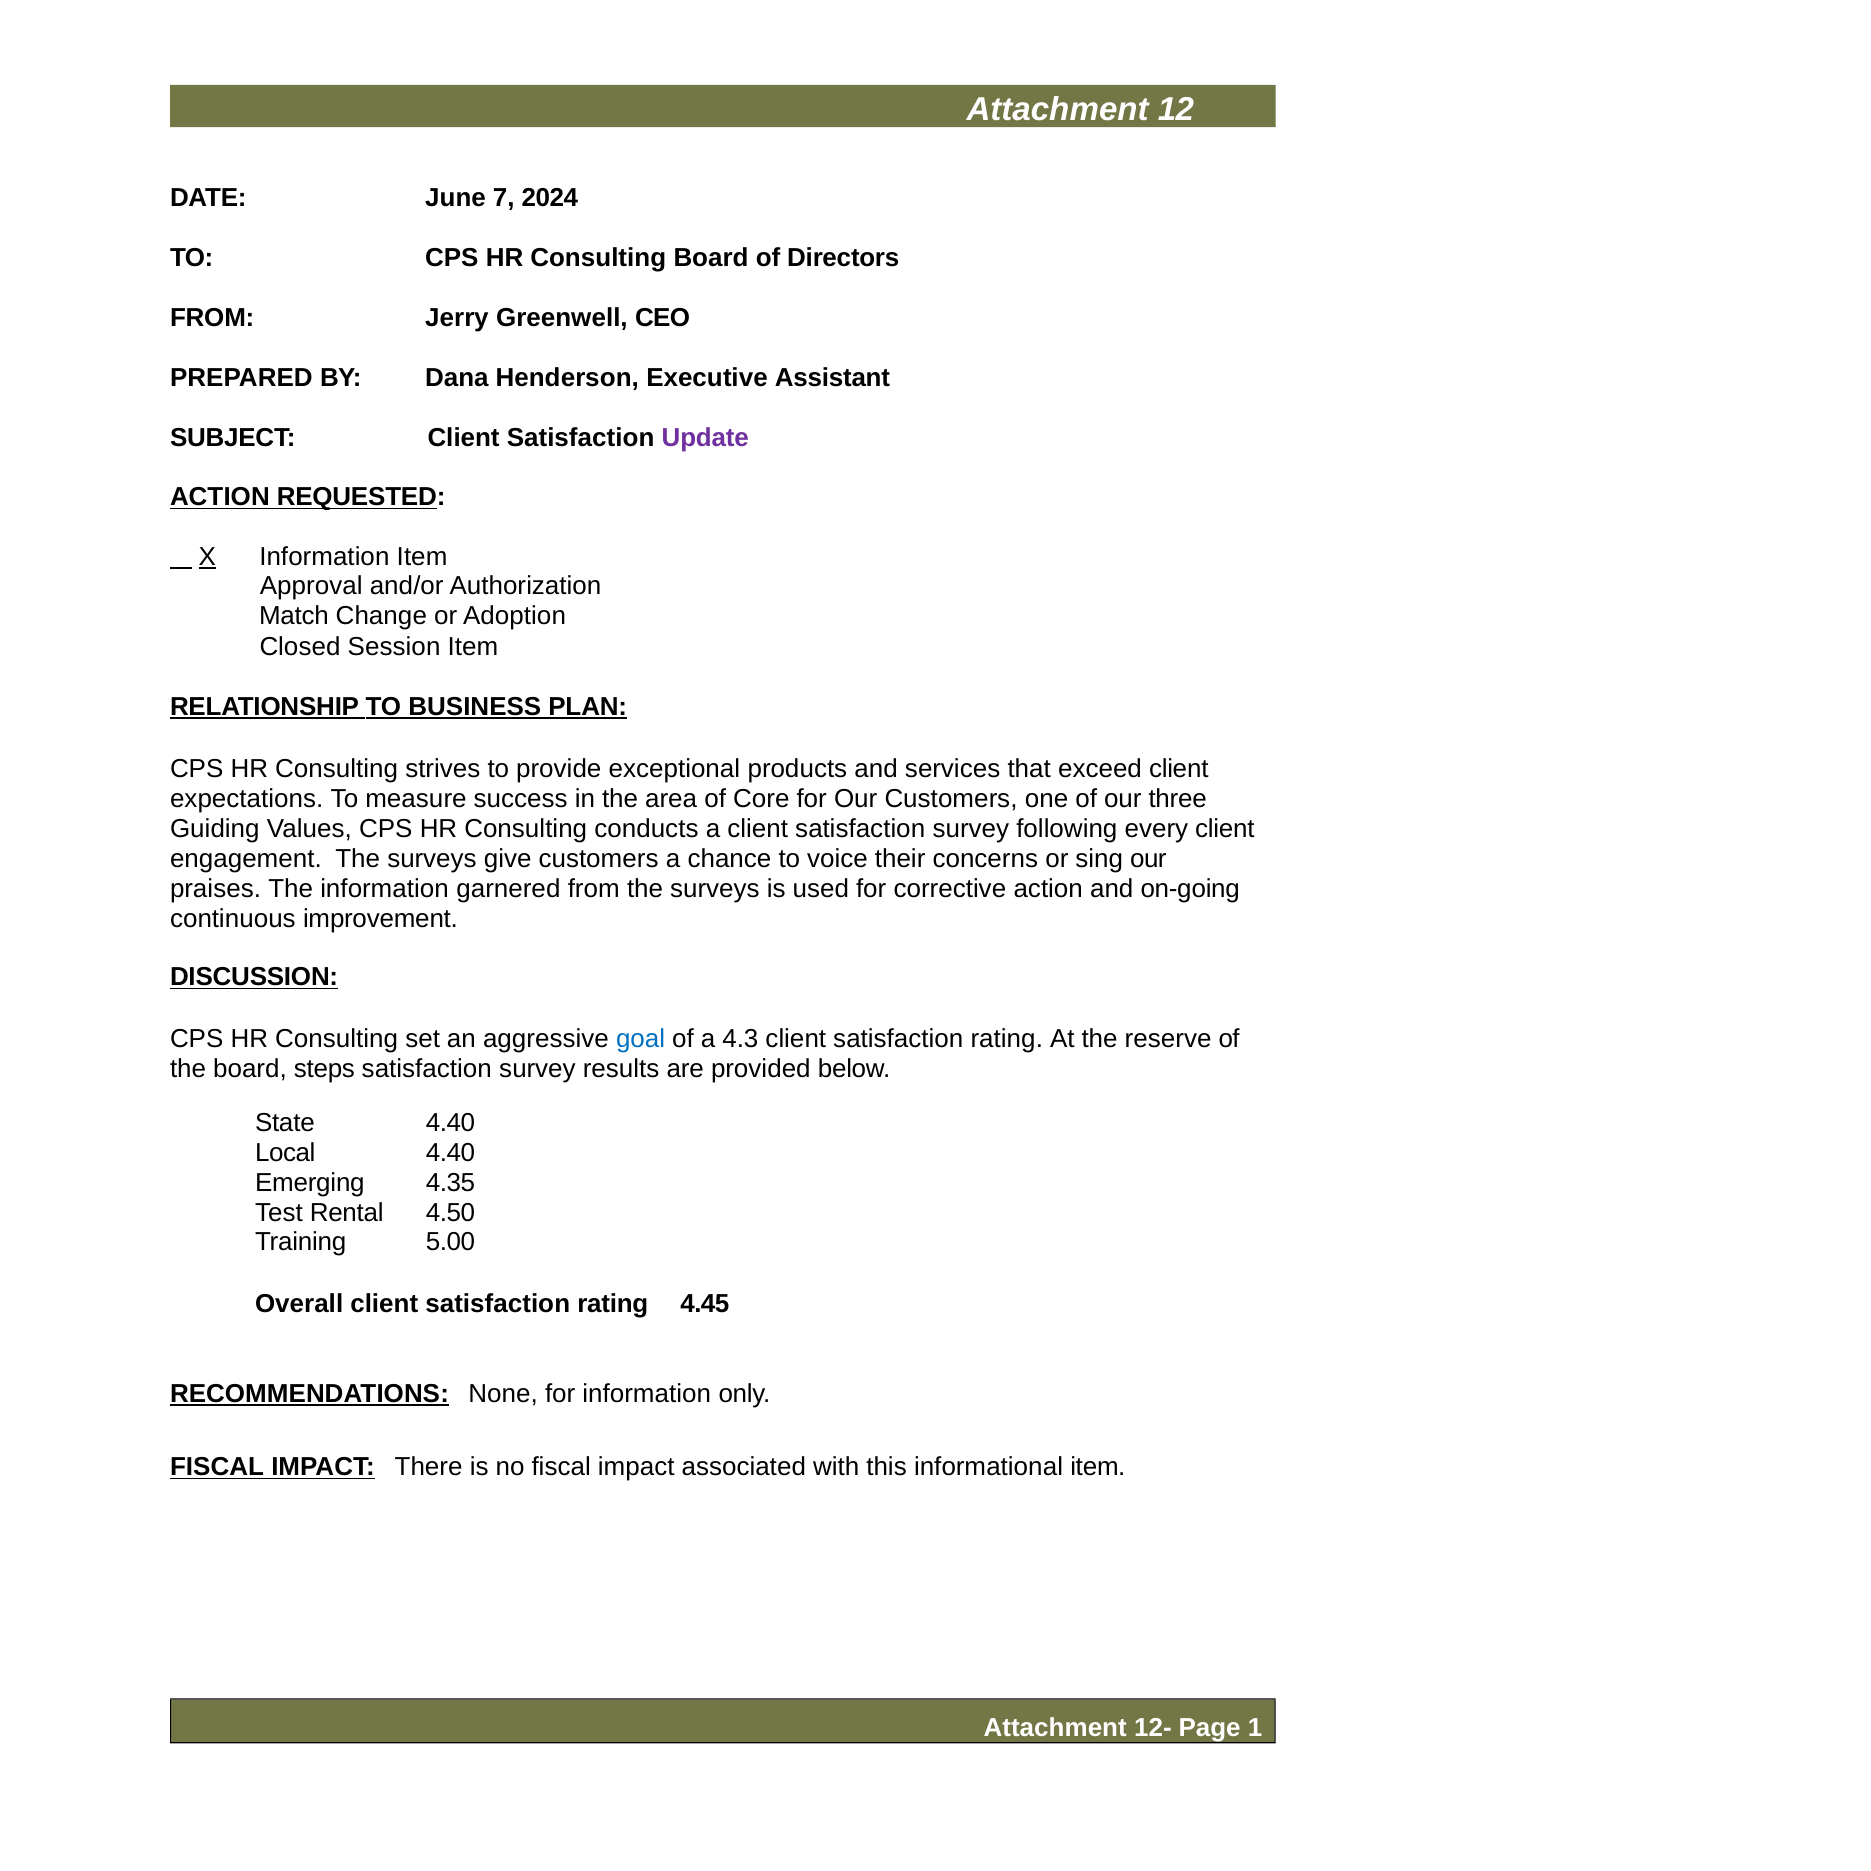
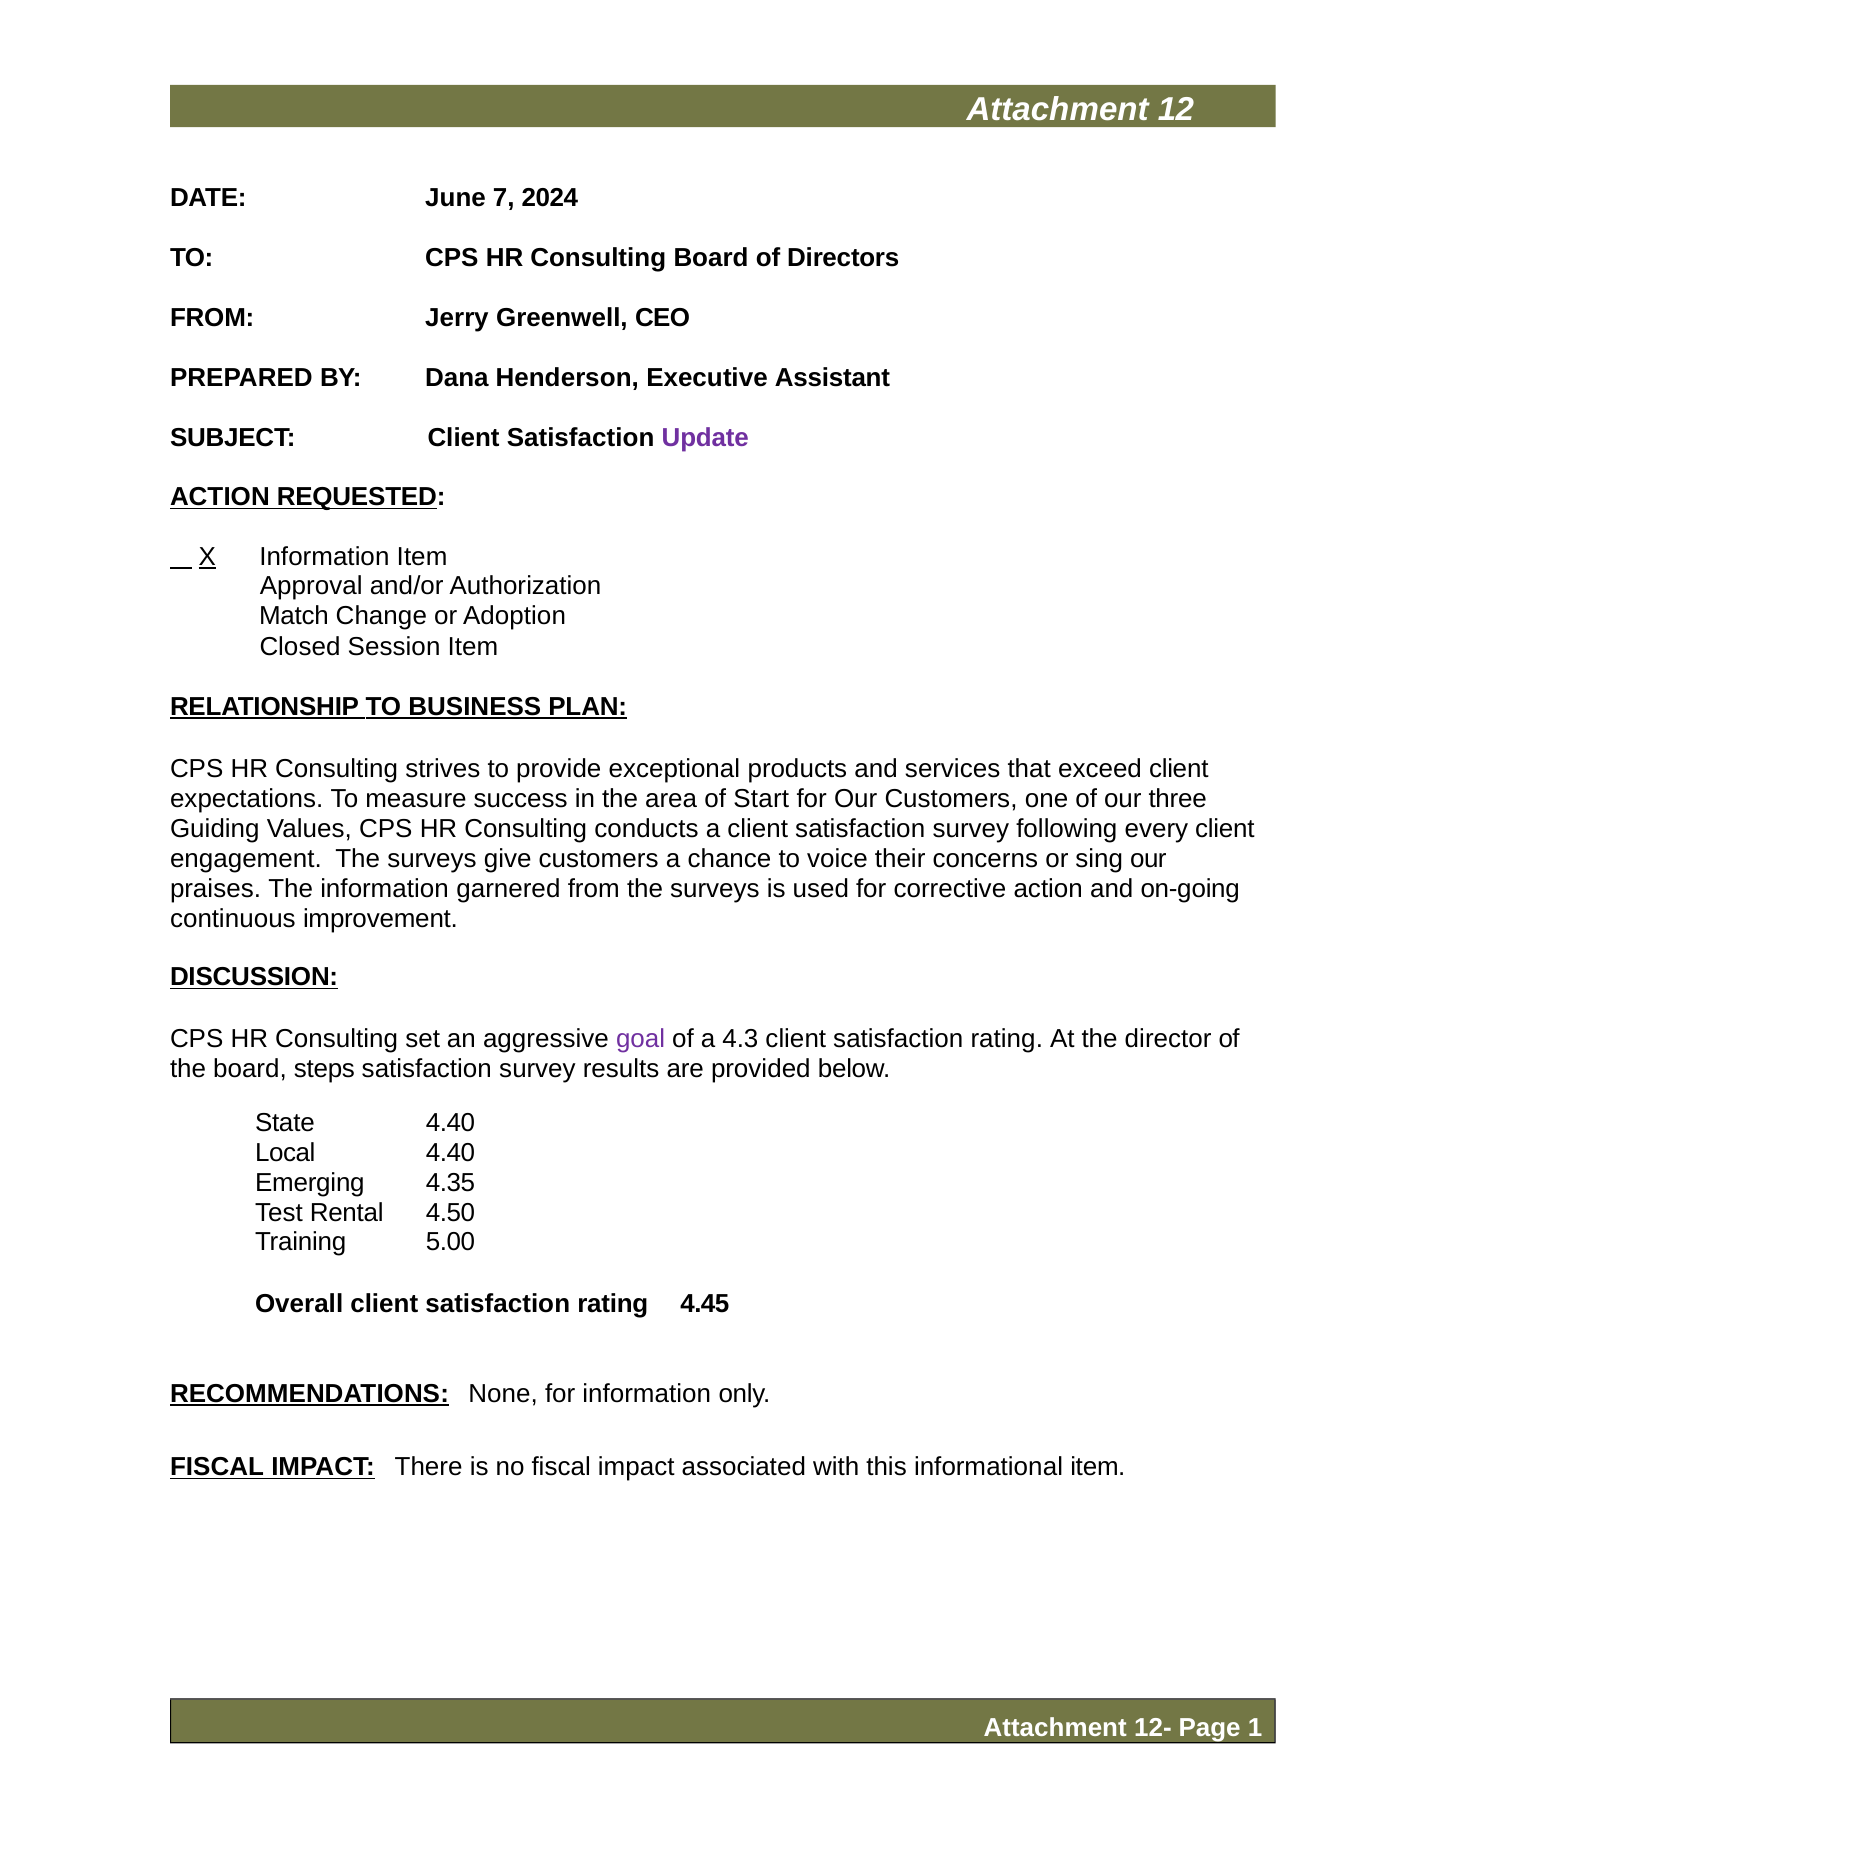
Core: Core -> Start (761, 798)
goal colour: blue -> purple (641, 1039)
reserve: reserve -> director (1168, 1039)
